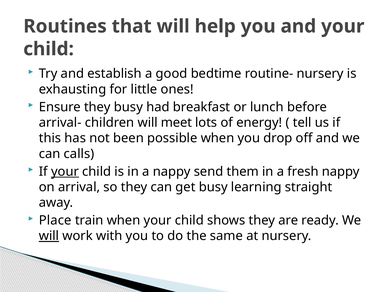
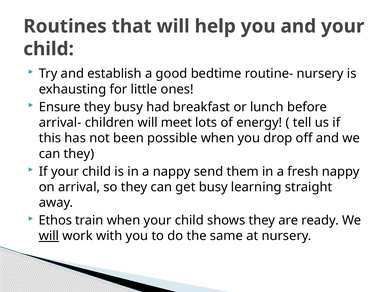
can calls: calls -> they (79, 154)
your underline: present -> none (65, 171)
Place: Place -> Ethos (55, 220)
